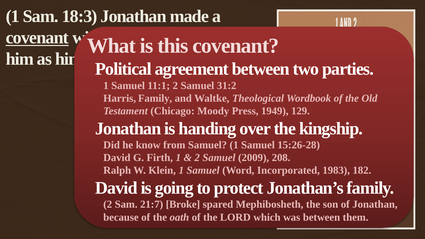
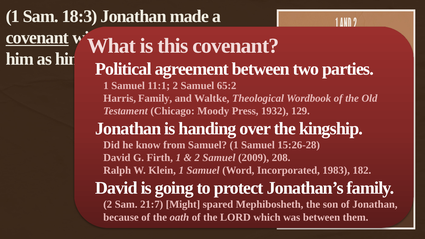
31:2: 31:2 -> 65:2 (227, 86)
1949: 1949 -> 1932 (275, 111)
Broke: Broke -> Might (183, 205)
